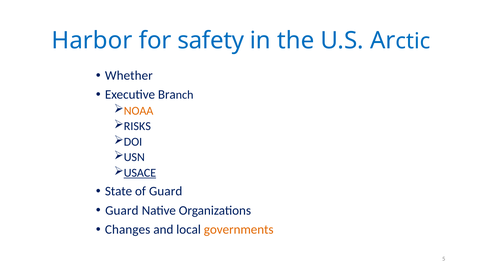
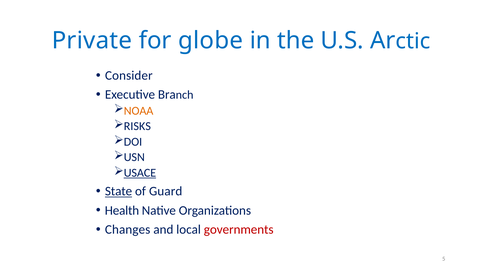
Harbor: Harbor -> Private (92, 40)
safety: safety -> globe (211, 40)
Whether: Whether -> Consider (129, 76)
State underline: none -> present (119, 191)
Guard: Guard -> Health (122, 211)
governments colour: orange -> red (239, 230)
